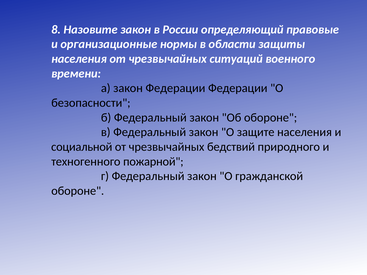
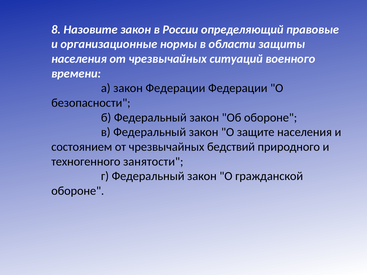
социальной: социальной -> состоянием (82, 147)
пожарной: пожарной -> занятости (153, 162)
